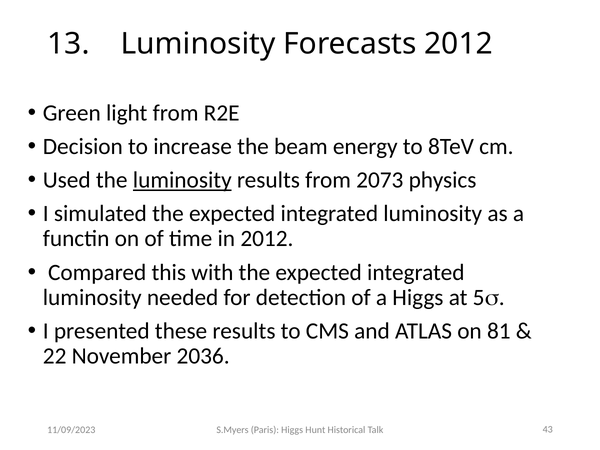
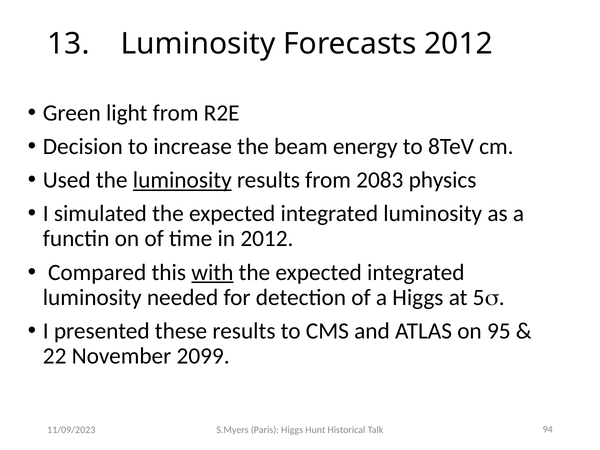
2073: 2073 -> 2083 (380, 180)
with underline: none -> present (212, 272)
81: 81 -> 95 (499, 331)
2036: 2036 -> 2099 (203, 356)
43: 43 -> 94 (548, 430)
